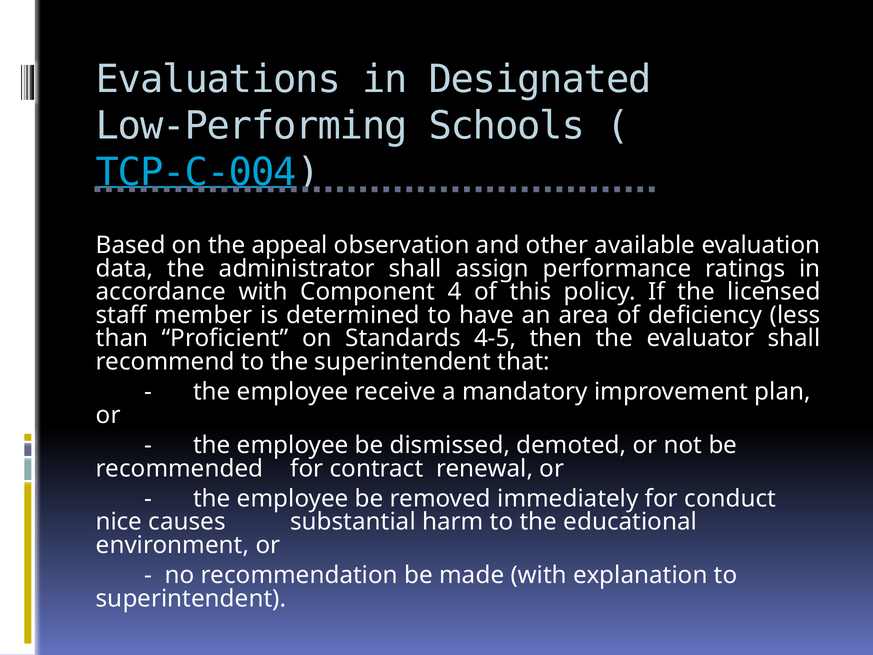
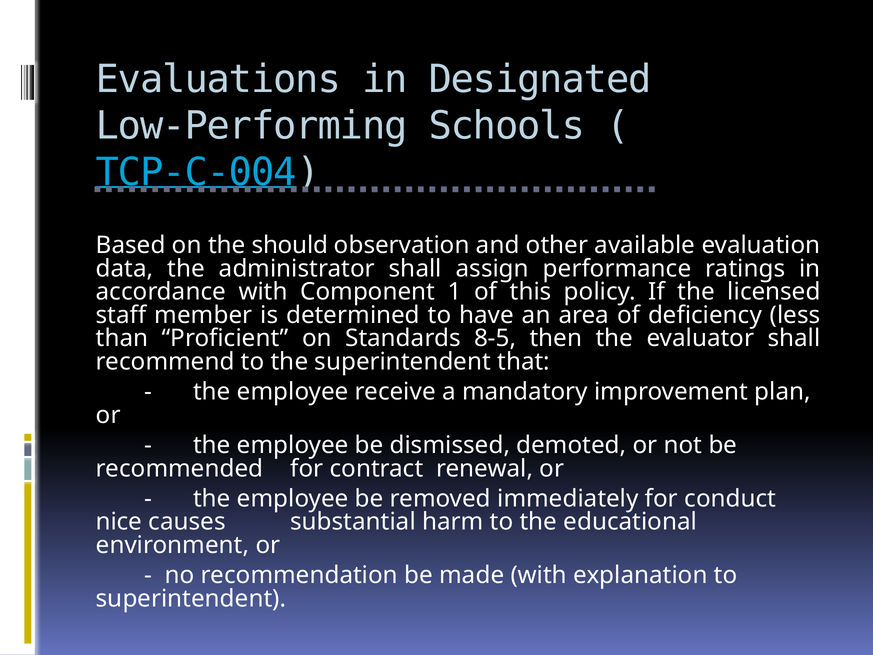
appeal: appeal -> should (290, 245)
4: 4 -> 1 (455, 292)
4-5: 4-5 -> 8-5 (495, 338)
